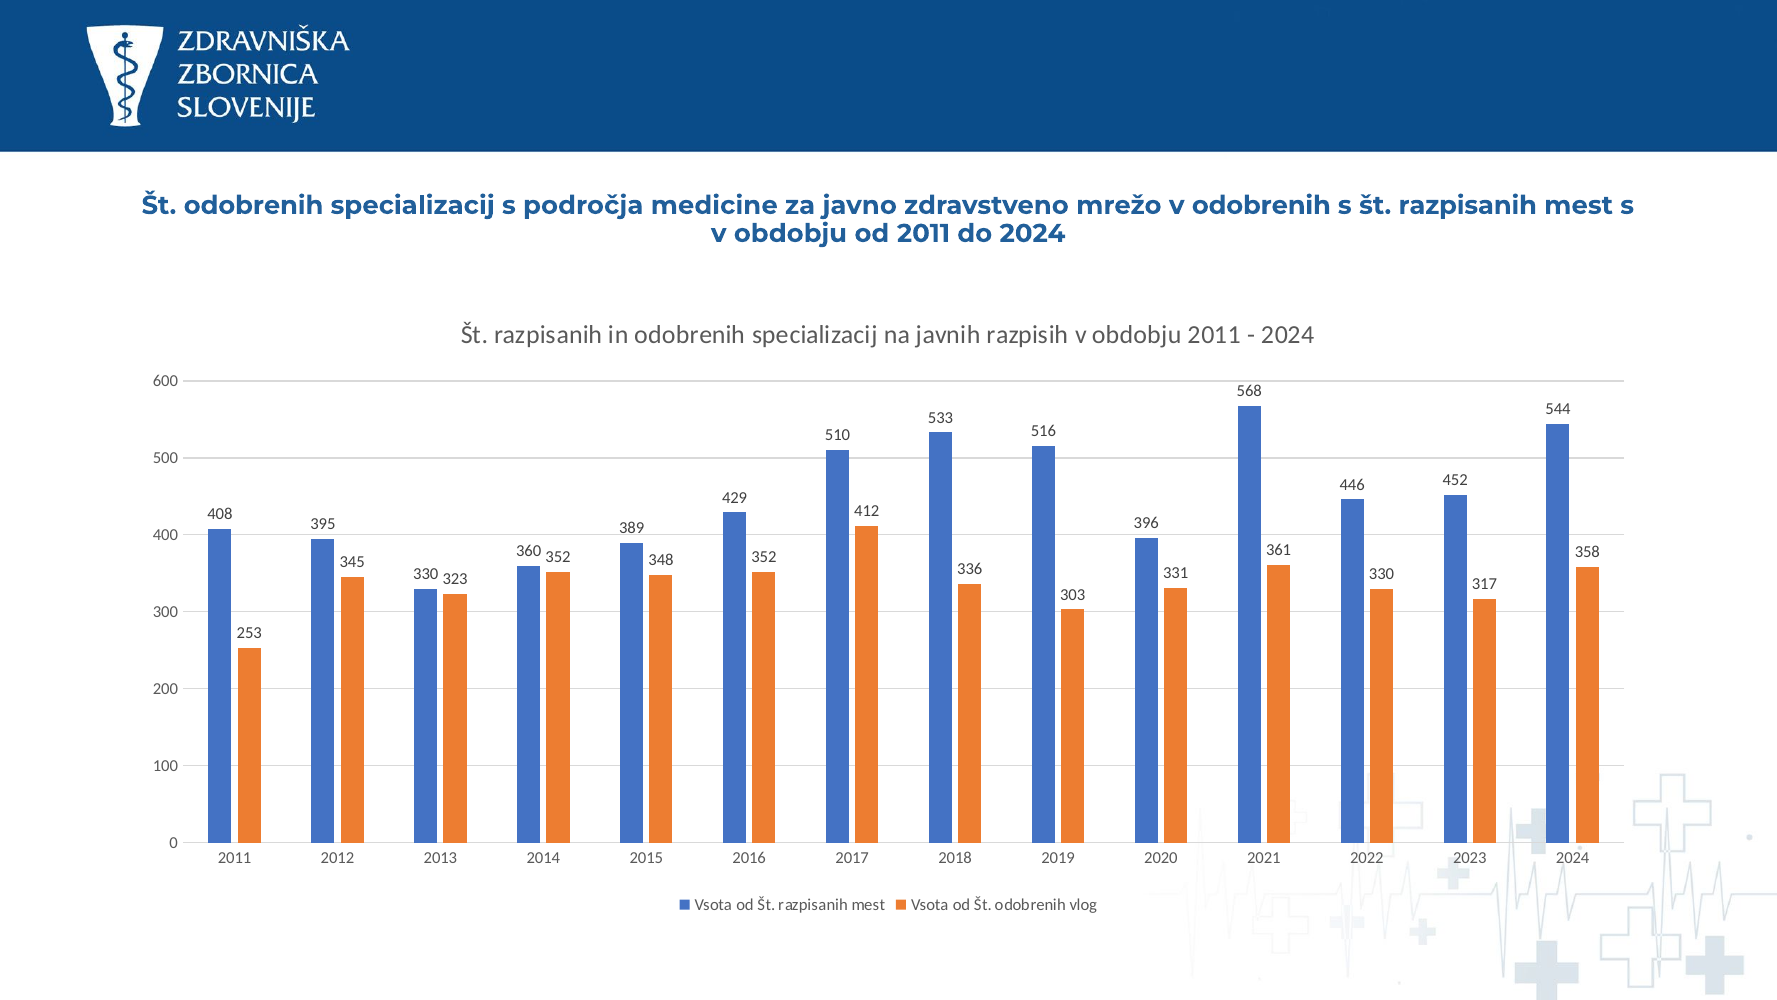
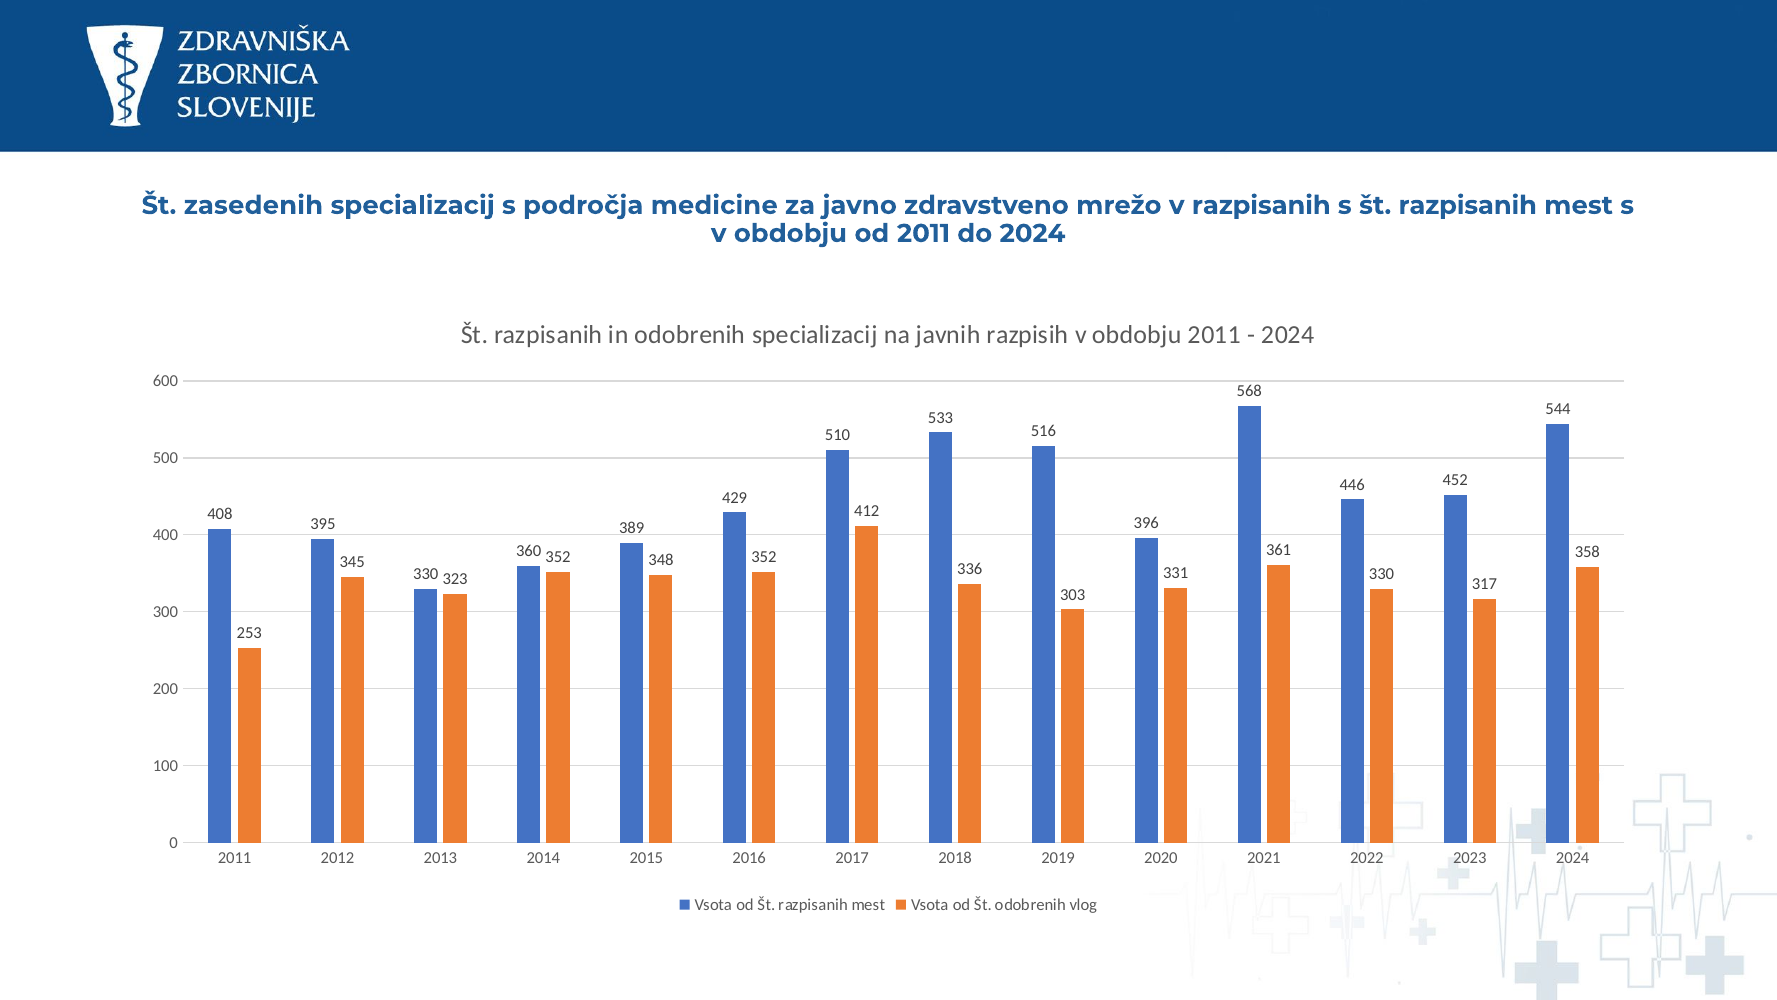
odobrenih: odobrenih -> zasedenih (253, 205)
v odobrenih: odobrenih -> razpisanih (1261, 205)
